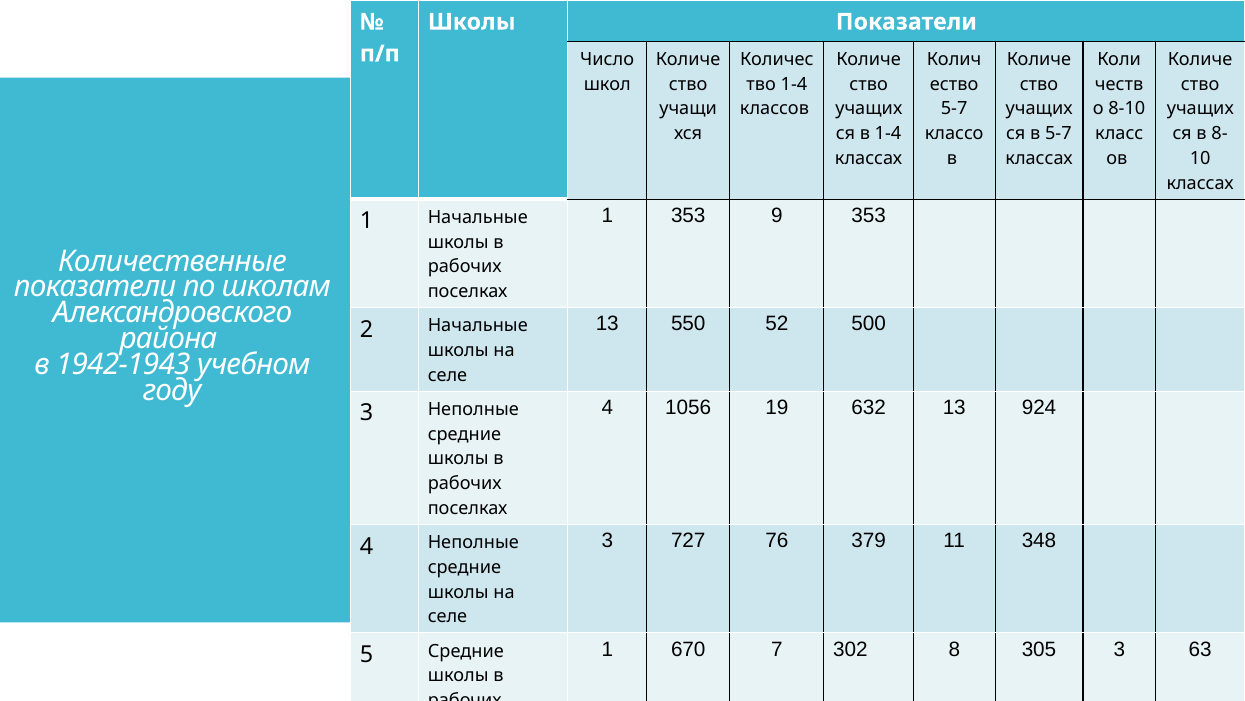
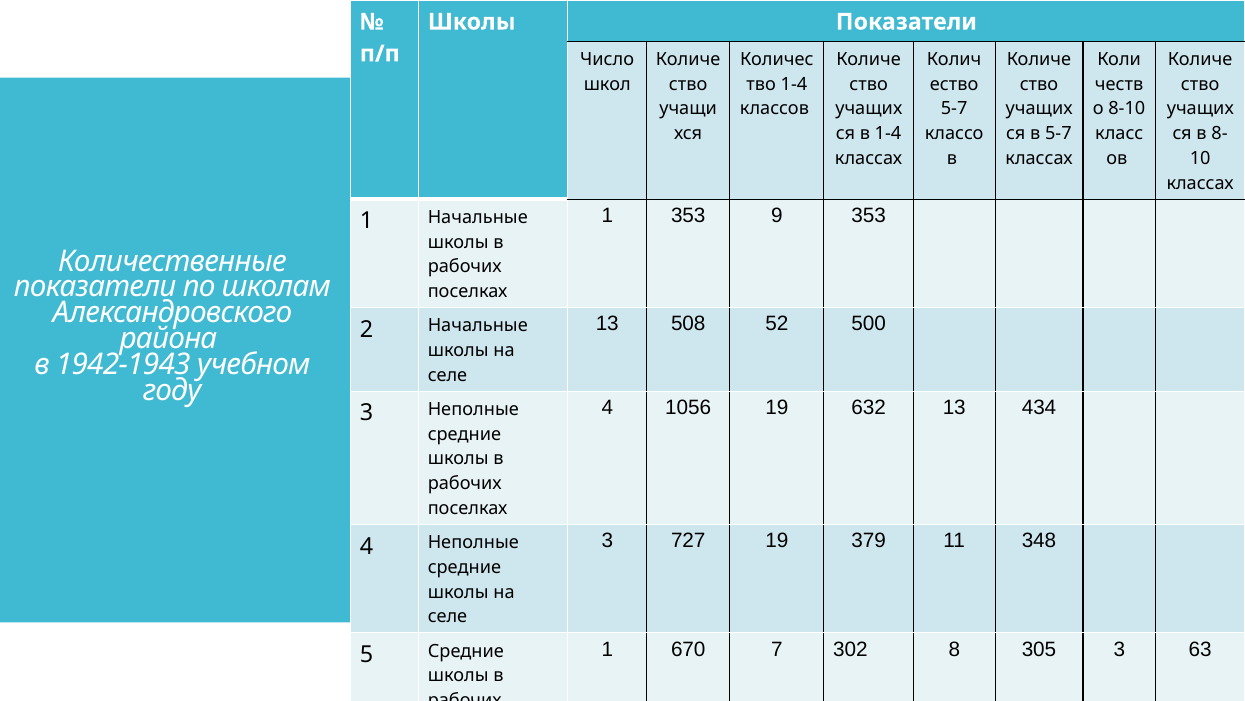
550: 550 -> 508 (688, 324)
924: 924 -> 434 (1039, 407)
727 76: 76 -> 19 (777, 540)
